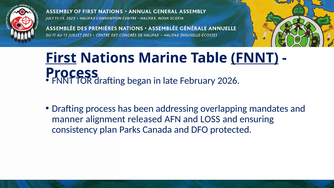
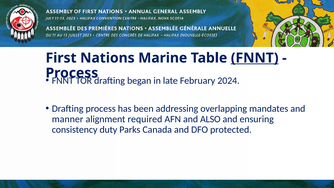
First underline: present -> none (61, 58)
2026: 2026 -> 2024 (228, 81)
released: released -> required (145, 119)
LOSS: LOSS -> ALSO (210, 119)
plan: plan -> duty (108, 130)
